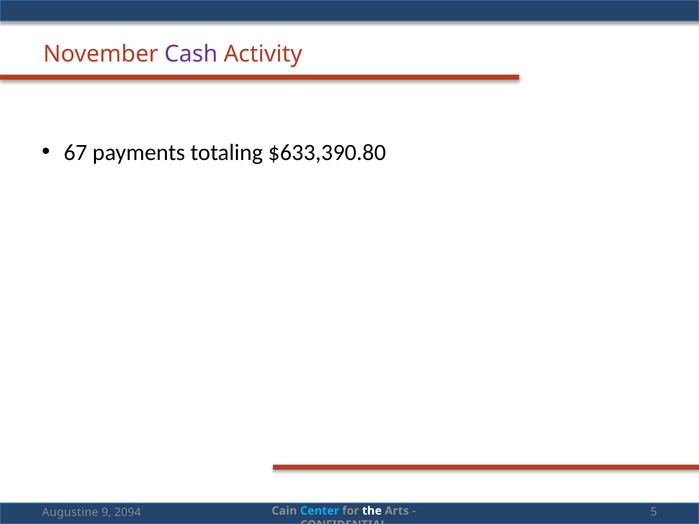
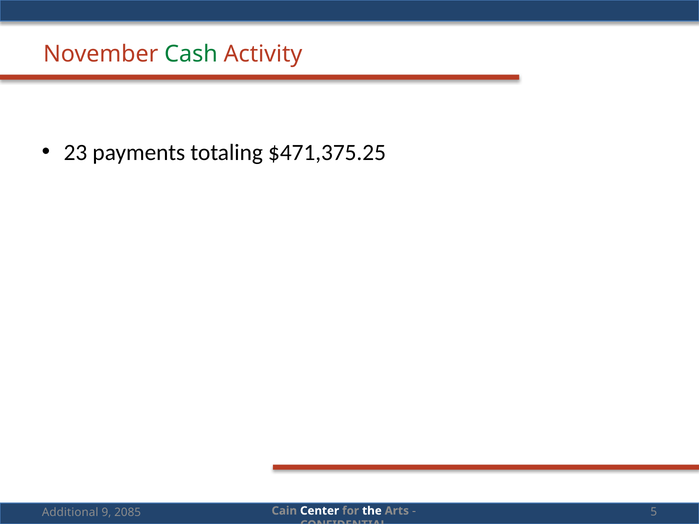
Cash colour: purple -> green (191, 54)
67: 67 -> 23 (75, 153)
$633,390.80: $633,390.80 -> $471,375.25 (327, 153)
Augustine: Augustine -> Additional (70, 513)
2094: 2094 -> 2085 (128, 513)
Center colour: light blue -> white (320, 511)
